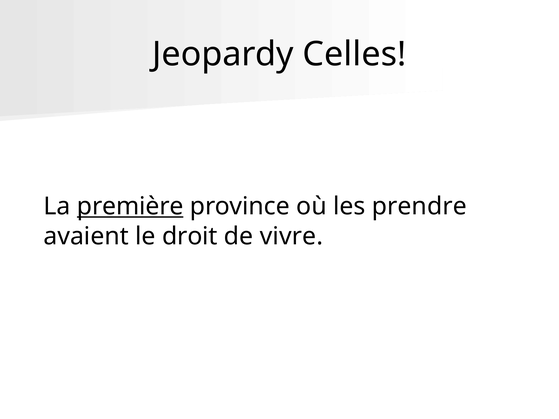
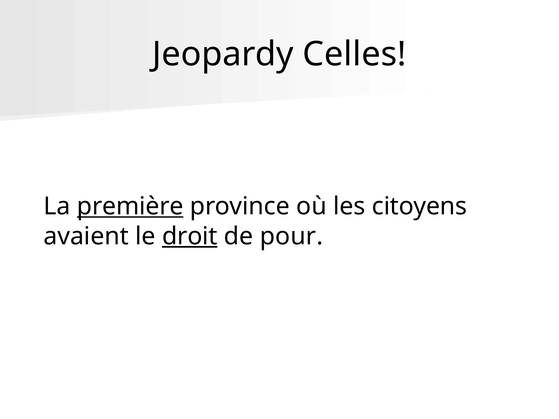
prendre: prendre -> citoyens (419, 207)
droit underline: none -> present (190, 236)
vivre: vivre -> pour (291, 236)
